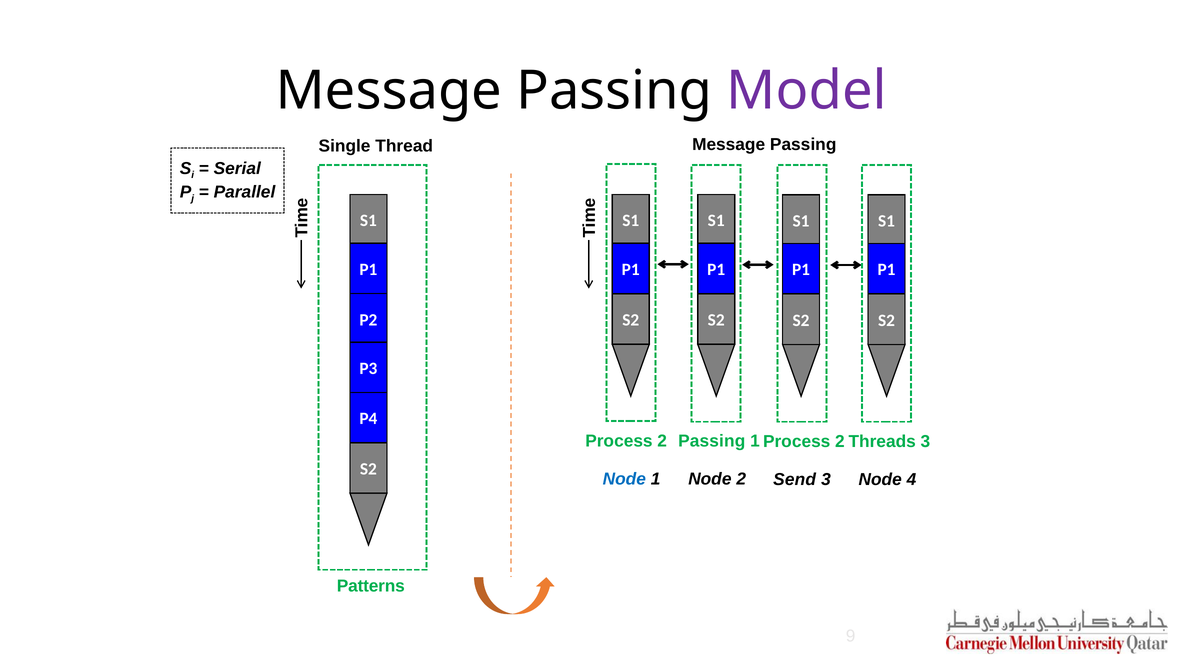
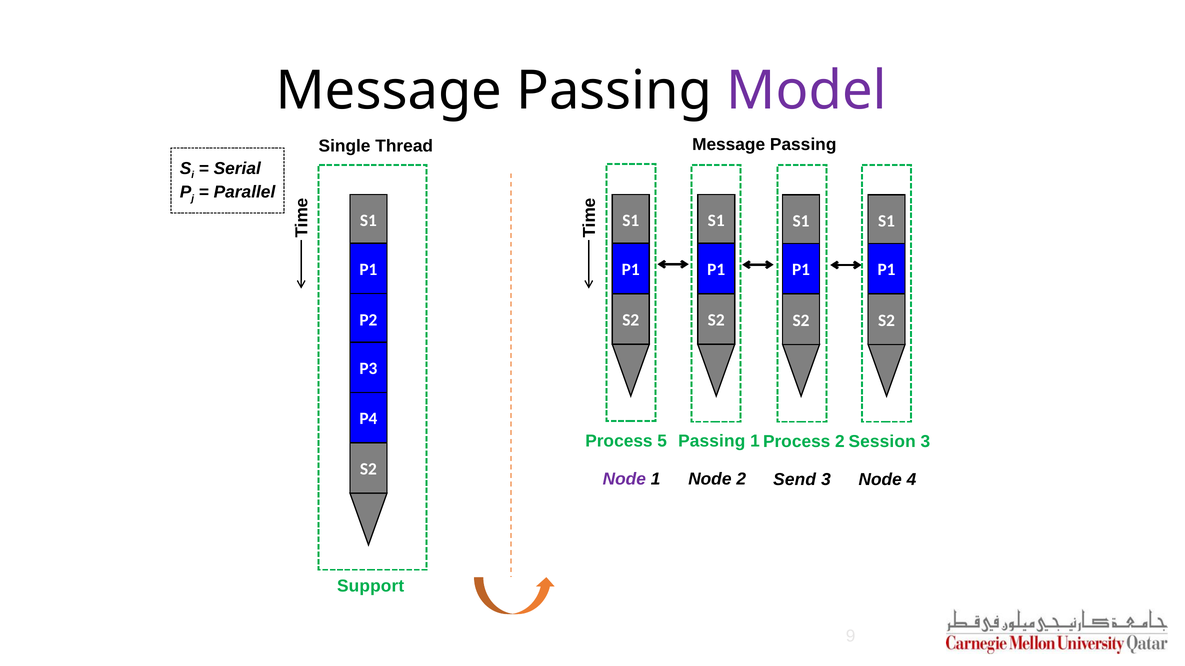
2: 2 -> 5 (662, 441)
Threads: Threads -> Session (882, 442)
Node colour: blue -> purple (624, 479)
Patterns: Patterns -> Support (371, 587)
